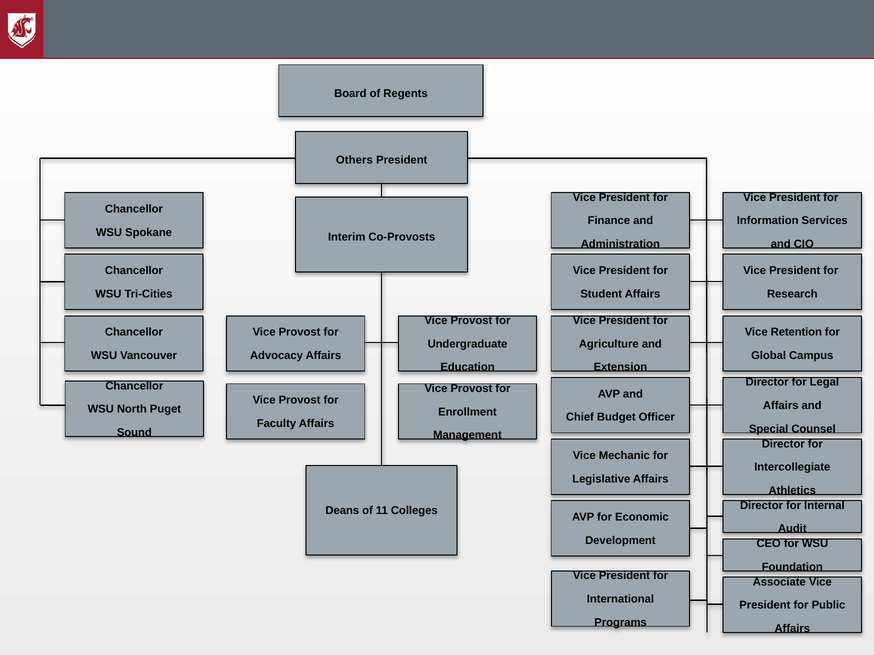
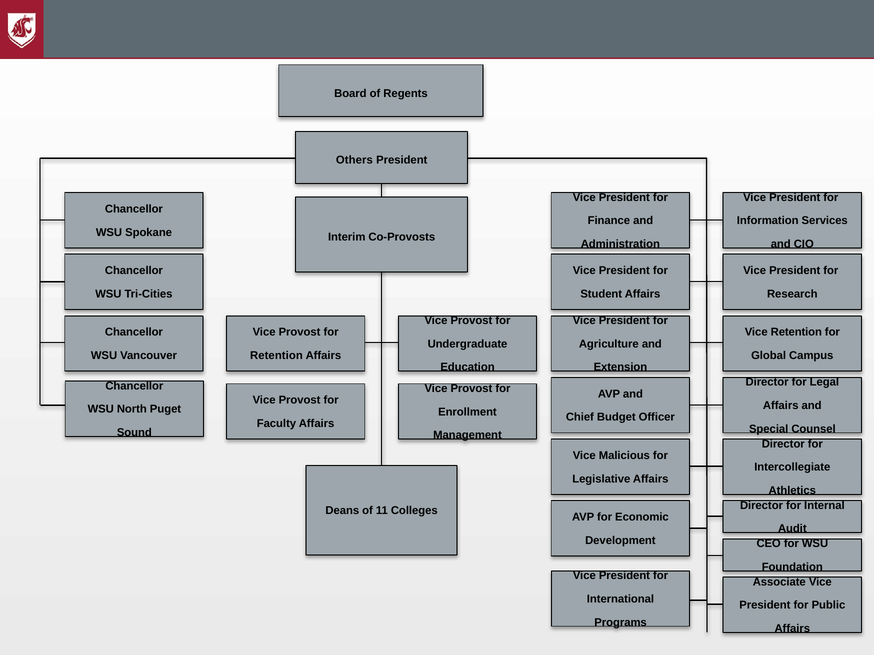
Advocacy: Advocacy -> Retention (276, 356)
Mechanic: Mechanic -> Malicious (624, 456)
